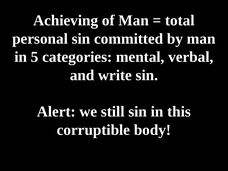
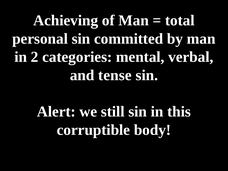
5: 5 -> 2 (35, 57)
write: write -> tense (115, 75)
